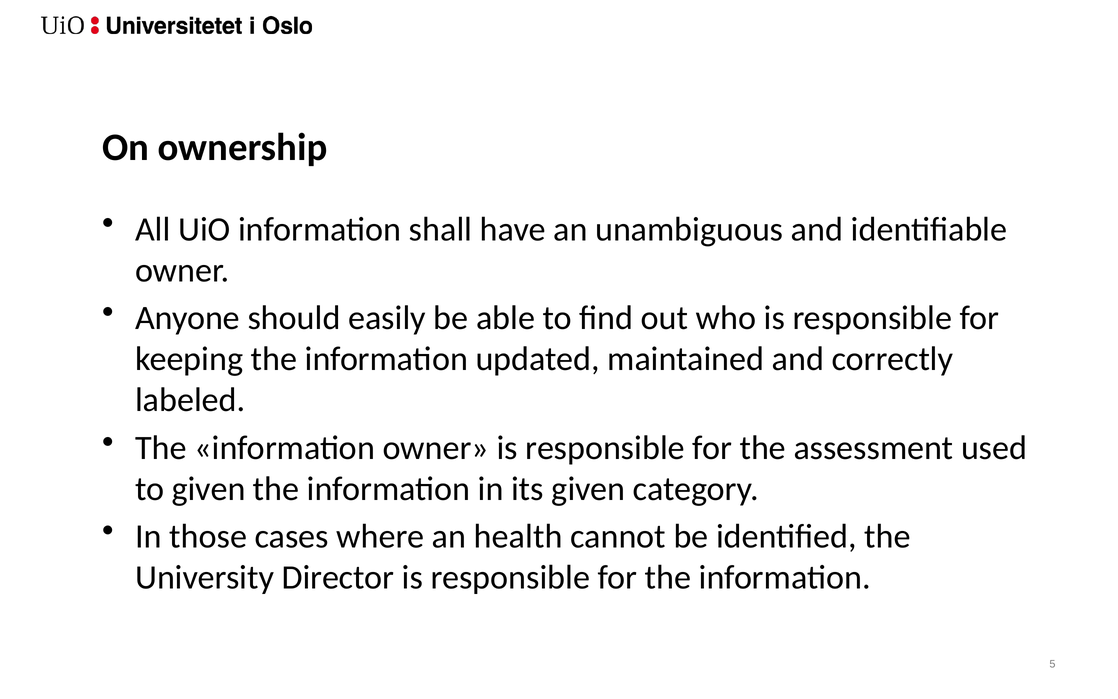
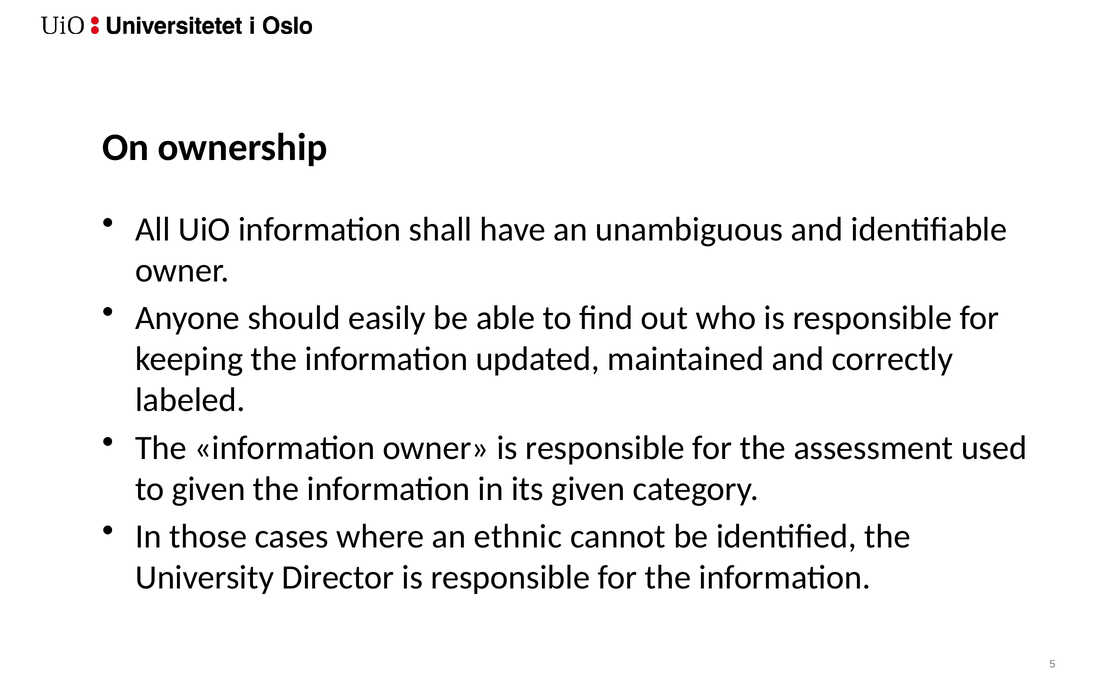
health: health -> ethnic (518, 537)
